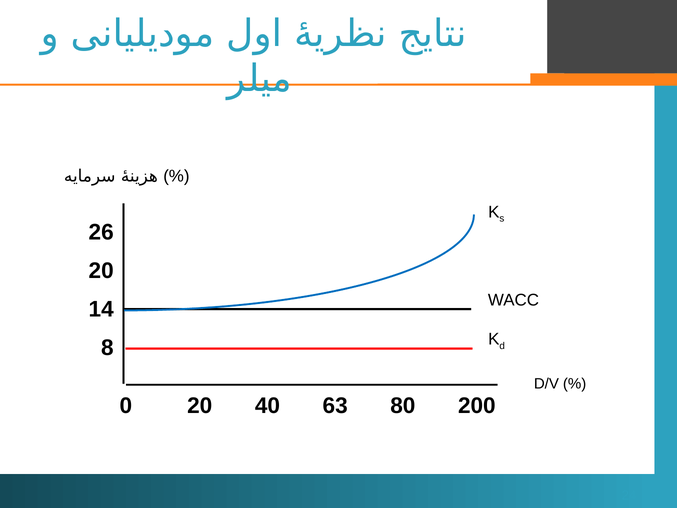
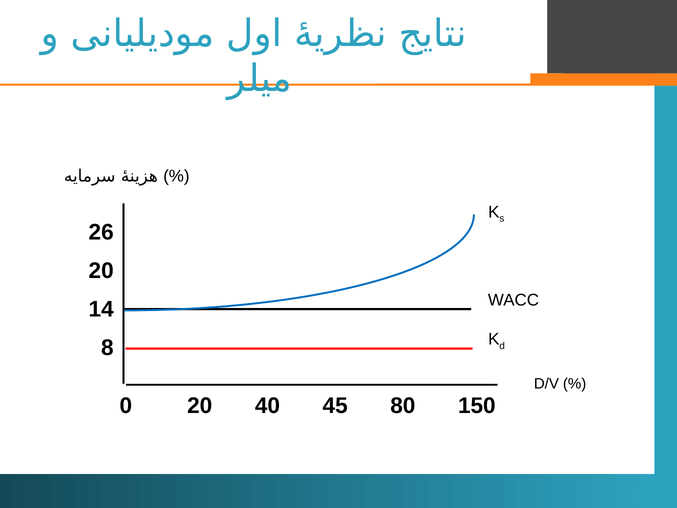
63: 63 -> 45 (335, 406)
200: 200 -> 150 (477, 406)
